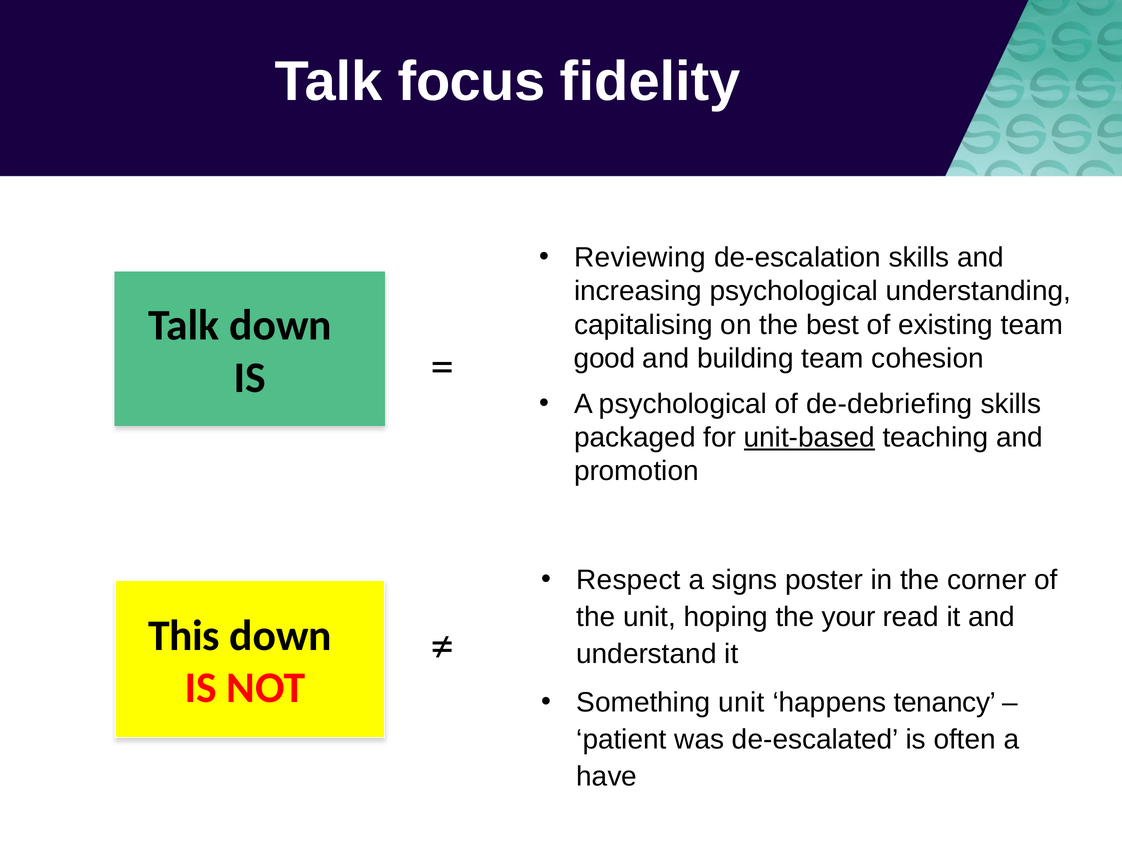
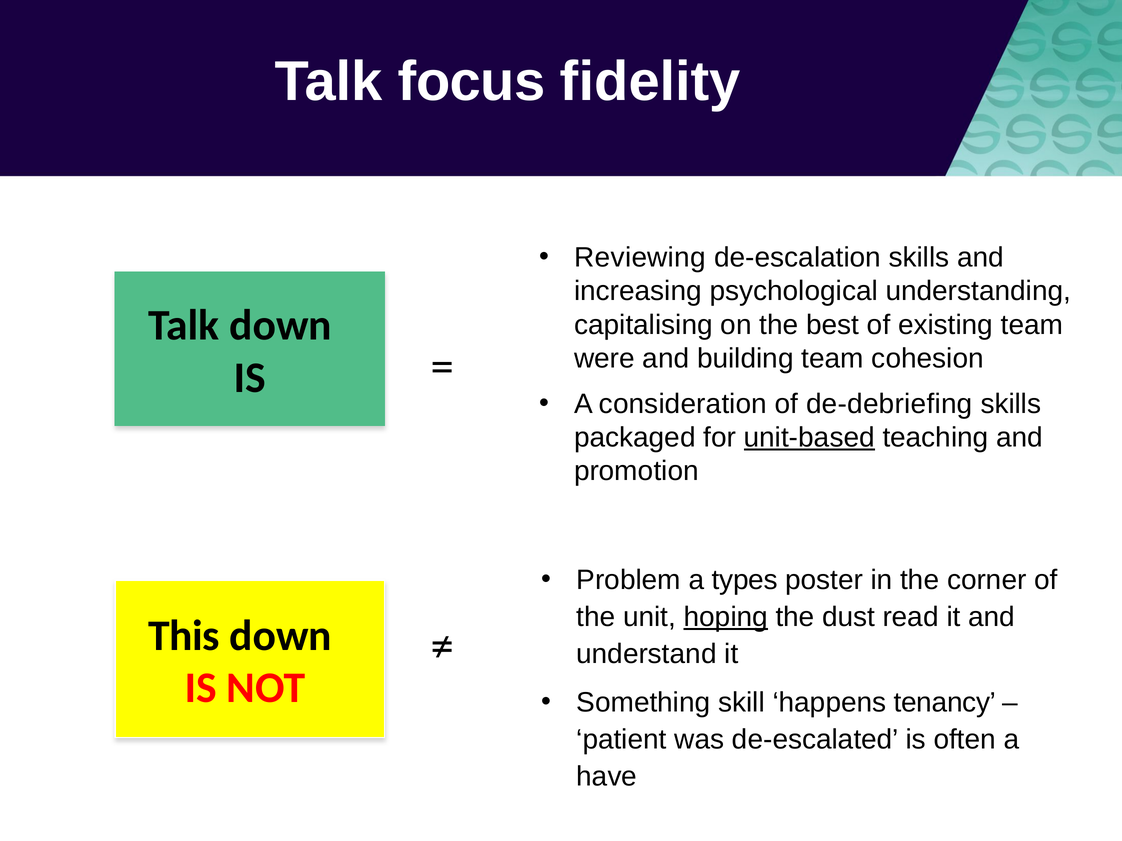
good: good -> were (604, 359)
A psychological: psychological -> consideration (683, 404)
Respect: Respect -> Problem (629, 580)
signs: signs -> types (745, 580)
hoping underline: none -> present (726, 617)
your: your -> dust (849, 617)
Something unit: unit -> skill (741, 703)
